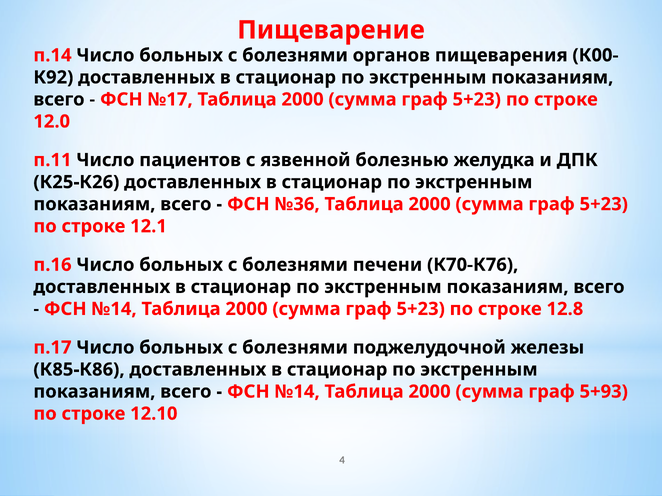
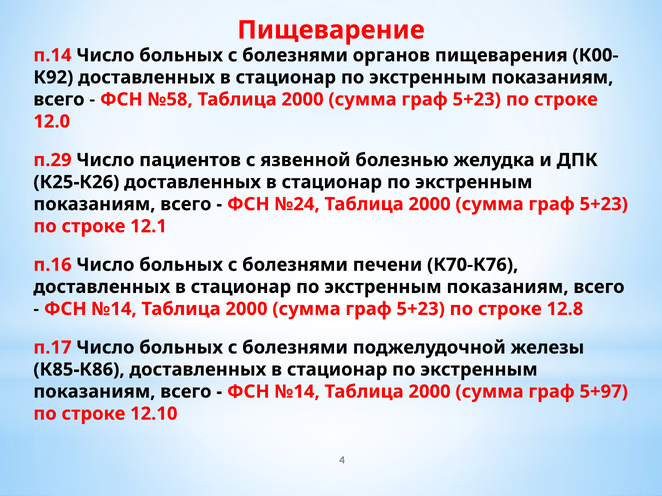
№17: №17 -> №58 (170, 100)
п.11: п.11 -> п.29 (52, 160)
№36: №36 -> №24 (297, 204)
5+93: 5+93 -> 5+97 (604, 392)
